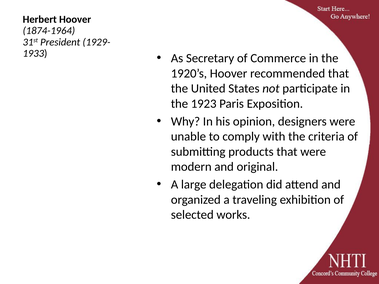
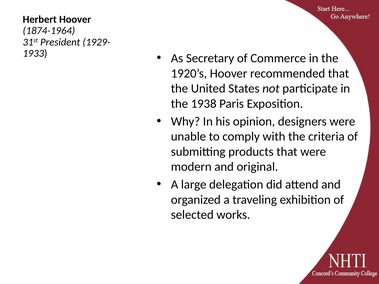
1923: 1923 -> 1938 (204, 104)
